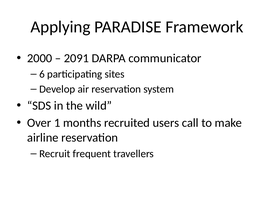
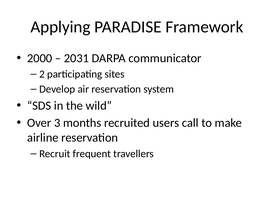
2091: 2091 -> 2031 (76, 58)
6: 6 -> 2 (42, 74)
1: 1 -> 3 (57, 123)
